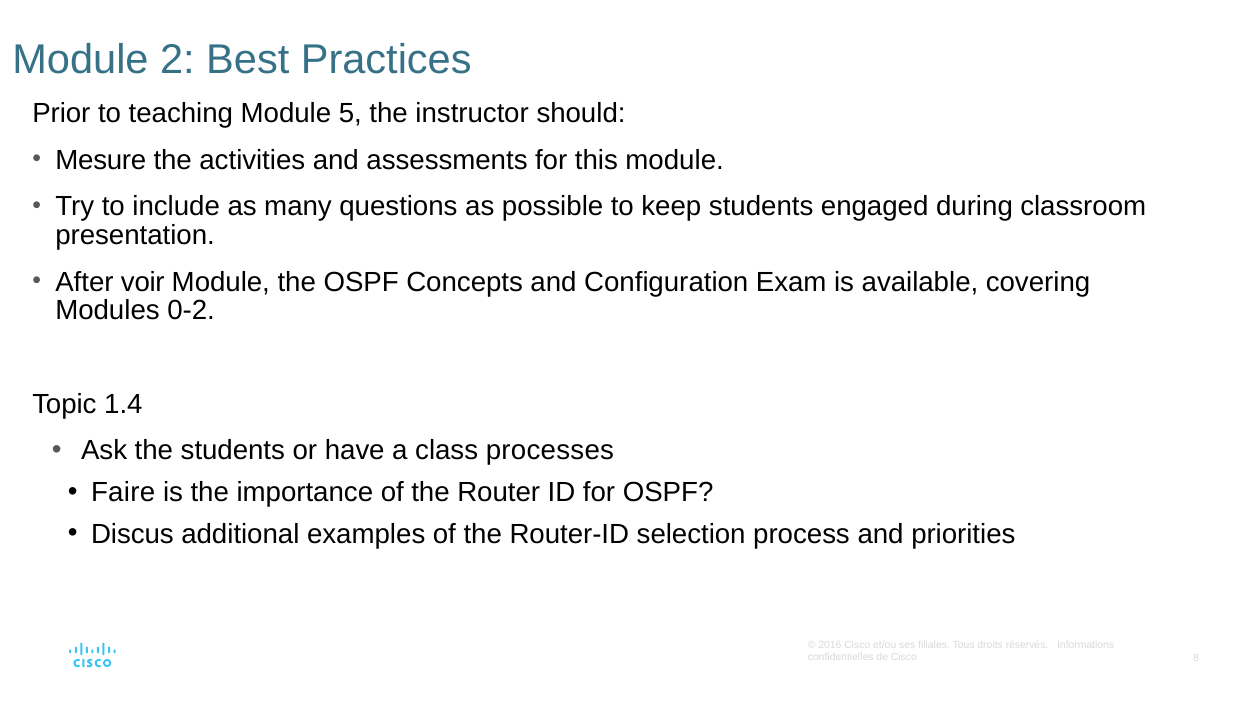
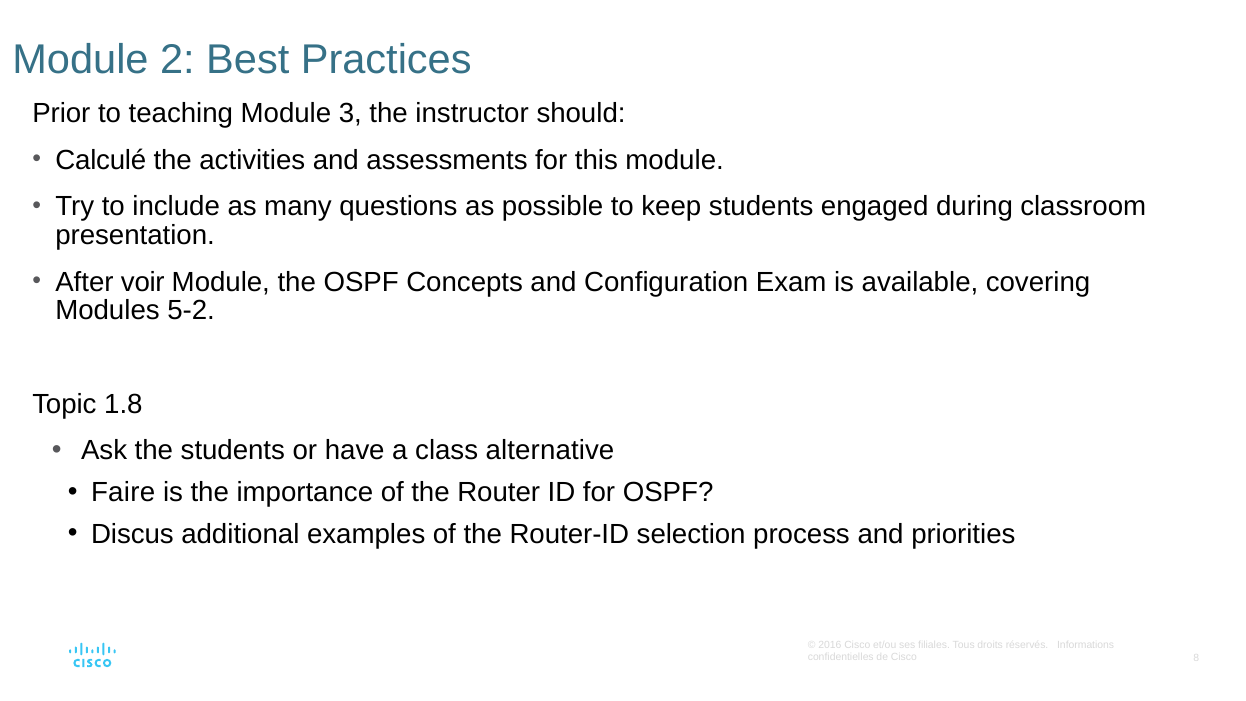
5: 5 -> 3 (350, 113)
Mesure: Mesure -> Calculé (101, 160)
0-2: 0-2 -> 5-2 (191, 310)
1.4: 1.4 -> 1.8 (123, 404)
processes: processes -> alternative (550, 451)
